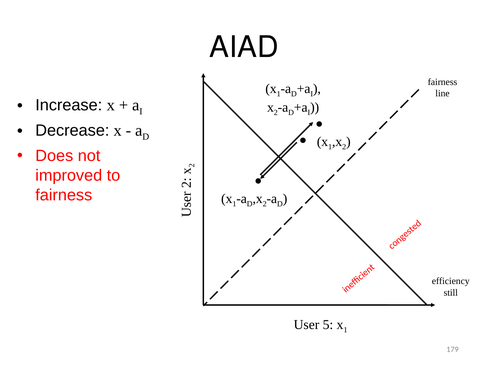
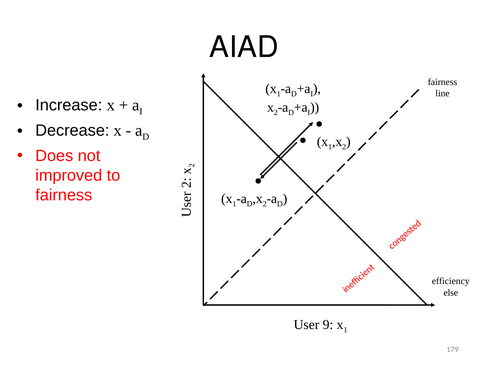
still: still -> else (451, 293)
5: 5 -> 9 (328, 325)
